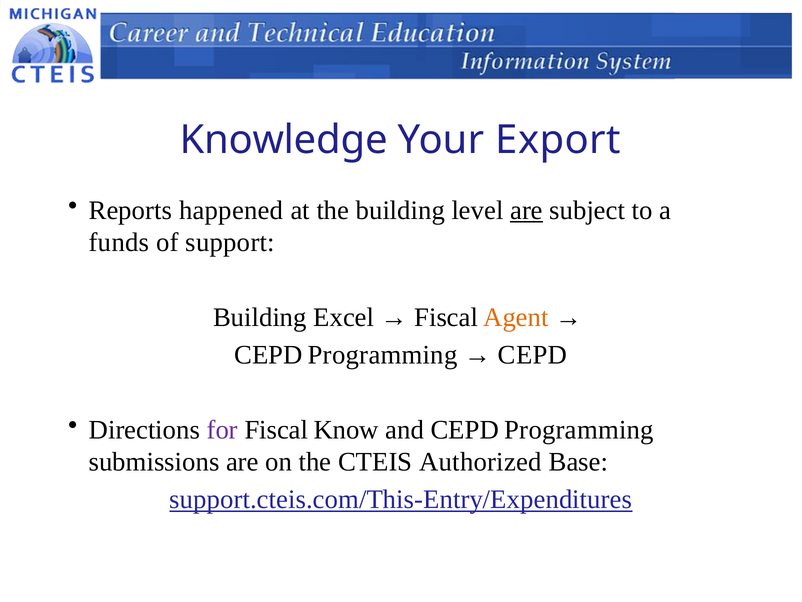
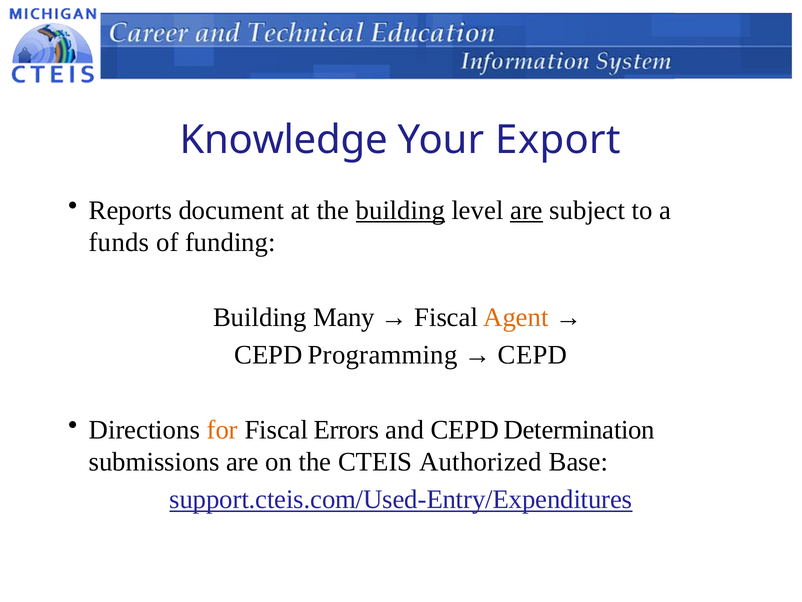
happened: happened -> document (231, 210)
building underline: none -> present (400, 210)
support: support -> funding (230, 242)
Excel: Excel -> Many (344, 317)
for colour: purple -> orange (222, 429)
Know: Know -> Errors (346, 429)
and CEPD Programming: Programming -> Determination (579, 429)
support.cteis.com/This-Entry/Expenditures: support.cteis.com/This-Entry/Expenditures -> support.cteis.com/Used-Entry/Expenditures (401, 499)
